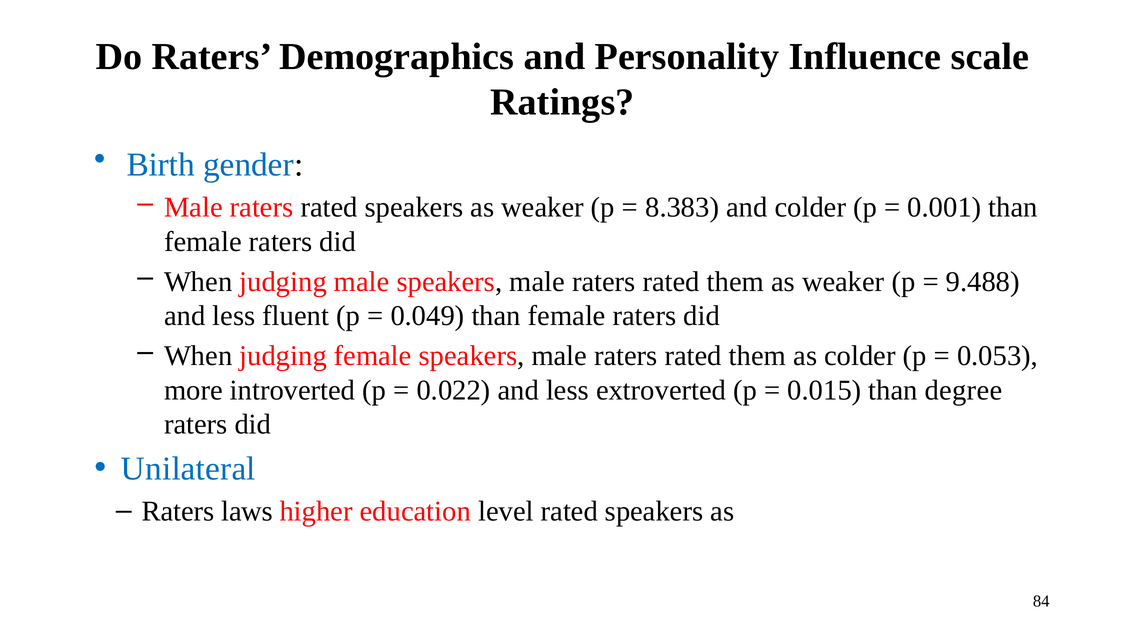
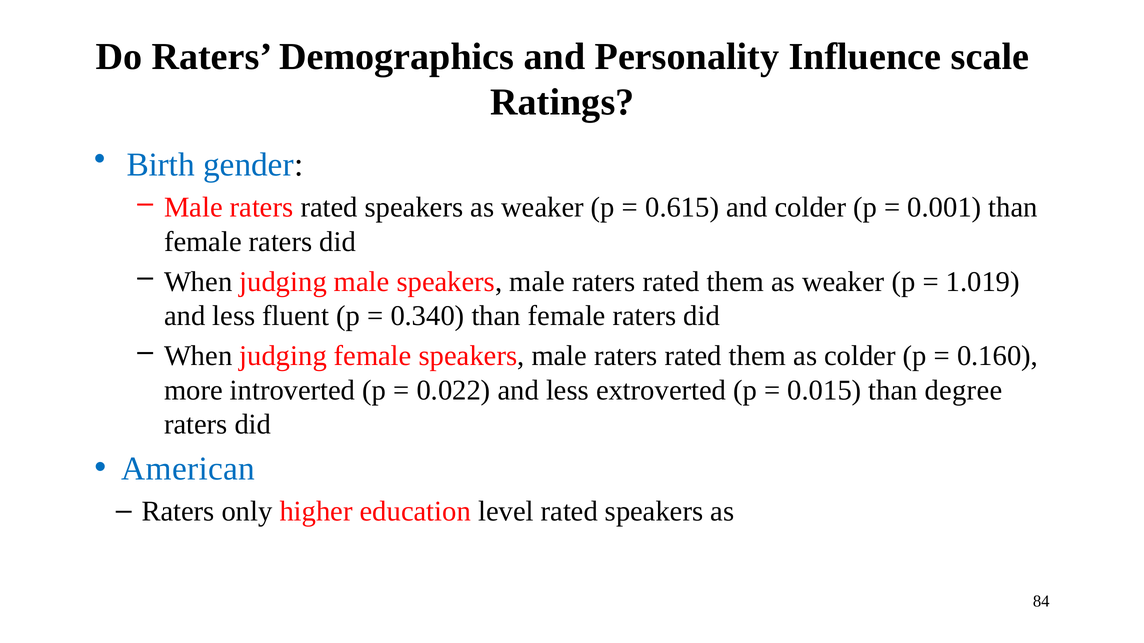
8.383: 8.383 -> 0.615 (682, 207)
9.488: 9.488 -> 1.019 (983, 282)
0.049: 0.049 -> 0.340 (427, 316)
0.053: 0.053 -> 0.160 (997, 356)
Unilateral: Unilateral -> American (188, 469)
laws: laws -> only (247, 512)
